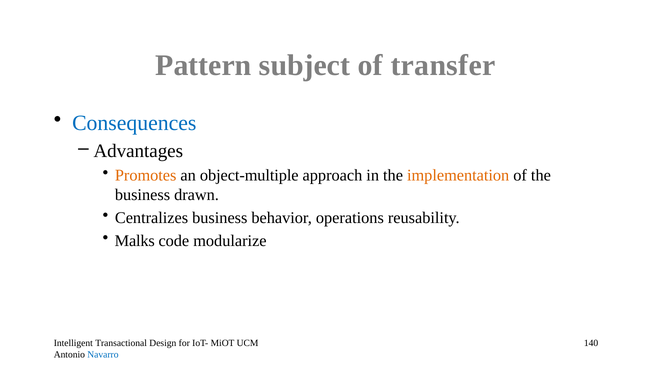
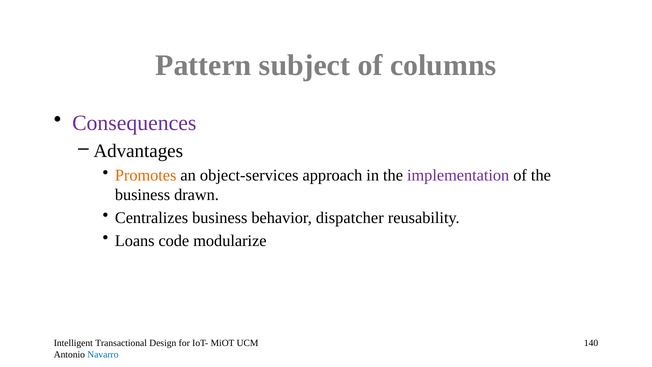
transfer: transfer -> columns (443, 65)
Consequences colour: blue -> purple (134, 123)
object-multiple: object-multiple -> object-services (249, 175)
implementation colour: orange -> purple (458, 175)
operations: operations -> dispatcher (350, 218)
Malks: Malks -> Loans (135, 240)
